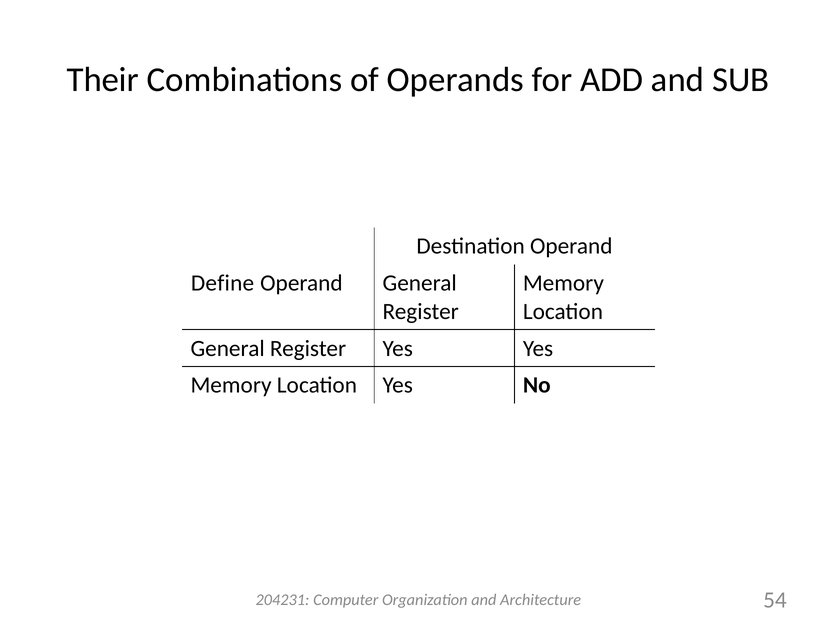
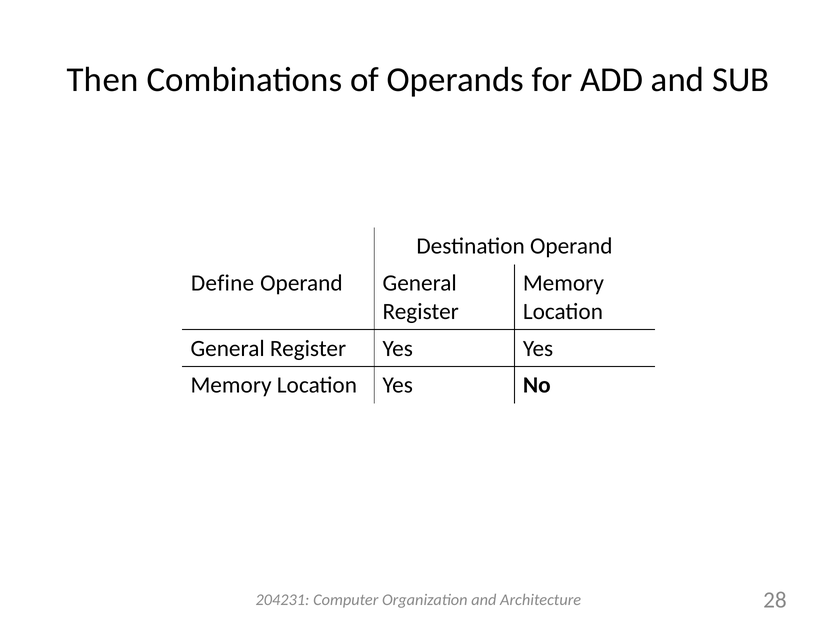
Their: Their -> Then (103, 80)
54: 54 -> 28 (775, 600)
